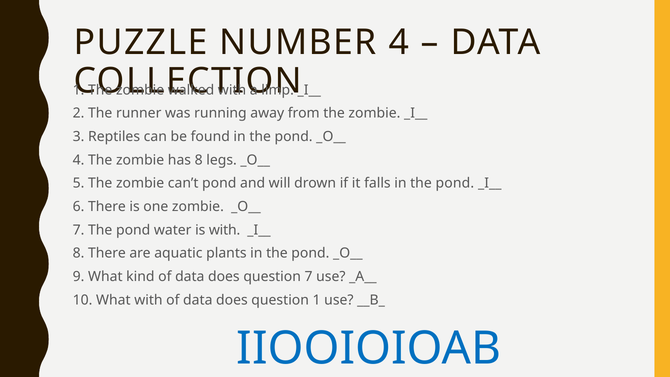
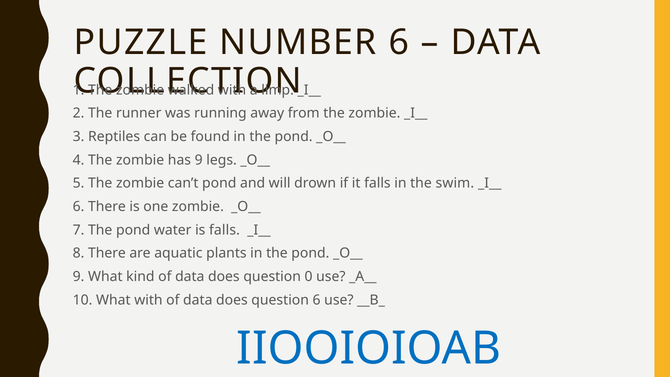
NUMBER 4: 4 -> 6 (399, 43)
has 8: 8 -> 9 (199, 160)
falls in the pond: pond -> swim (455, 183)
is with: with -> falls (224, 230)
question 7: 7 -> 0 (309, 277)
question 1: 1 -> 6 (317, 300)
